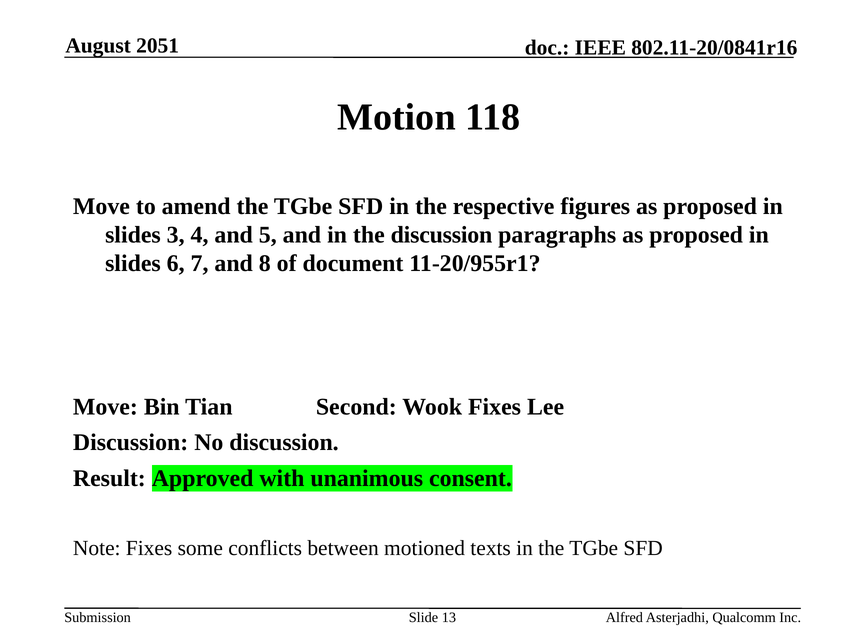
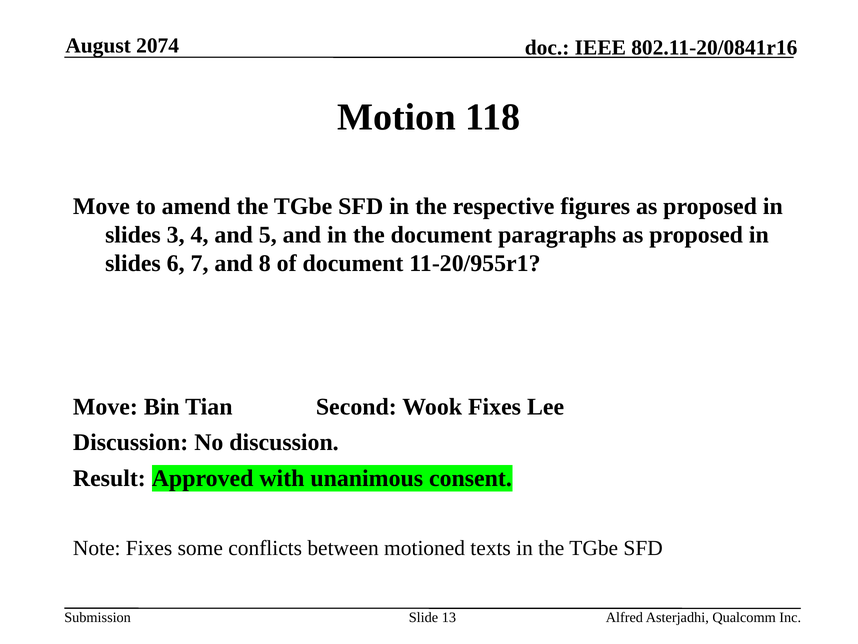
2051: 2051 -> 2074 (158, 45)
the discussion: discussion -> document (441, 235)
